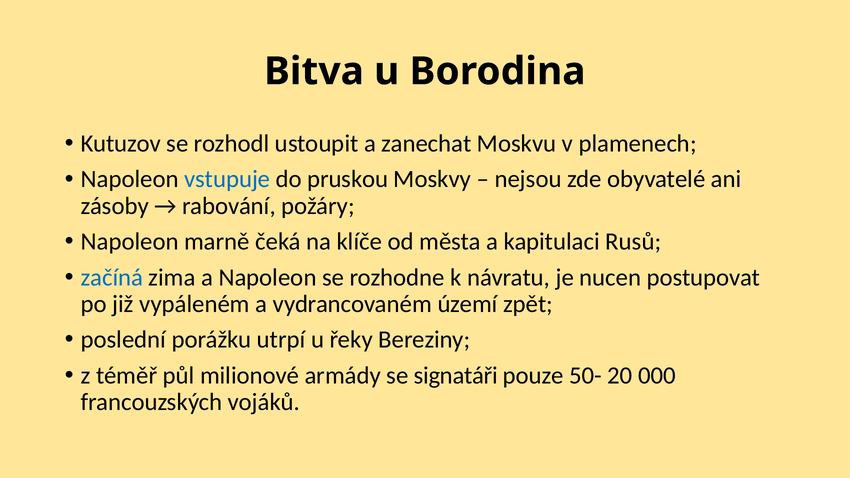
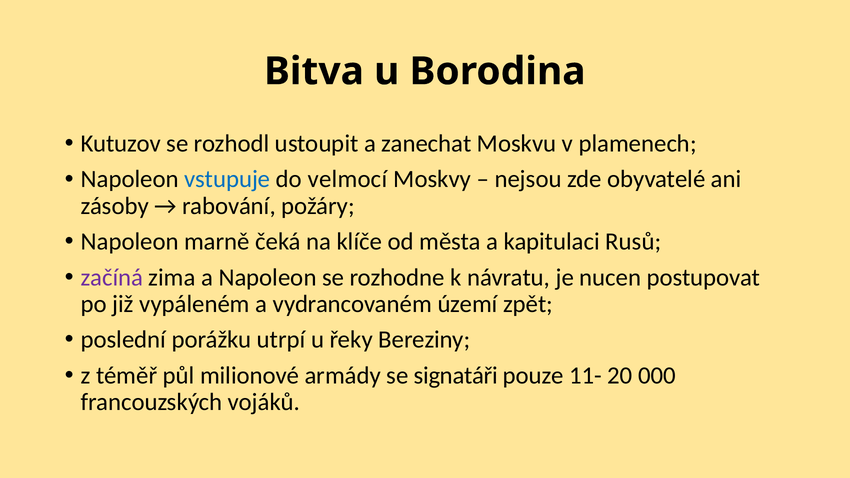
pruskou: pruskou -> velmocí (347, 179)
začíná colour: blue -> purple (112, 277)
50-: 50- -> 11- (585, 375)
